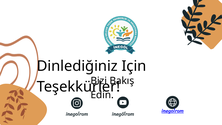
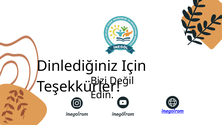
Bakış: Bakış -> Değil (122, 81)
